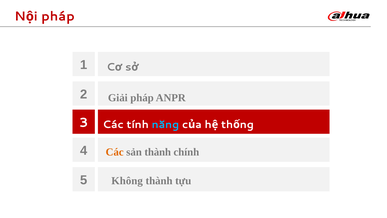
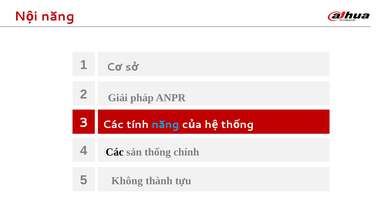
pháp: pháp -> năng (58, 16)
Các colour: orange -> black (115, 152)
sản thành: thành -> thống (158, 152)
